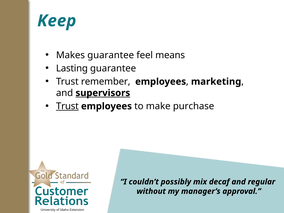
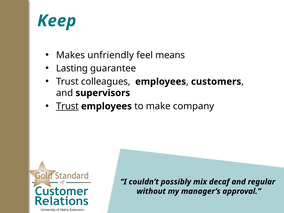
Makes guarantee: guarantee -> unfriendly (111, 55)
remember: remember -> colleagues (106, 82)
marketing: marketing -> customers (216, 82)
supervisors underline: present -> none (103, 93)
purchase: purchase -> company (194, 106)
